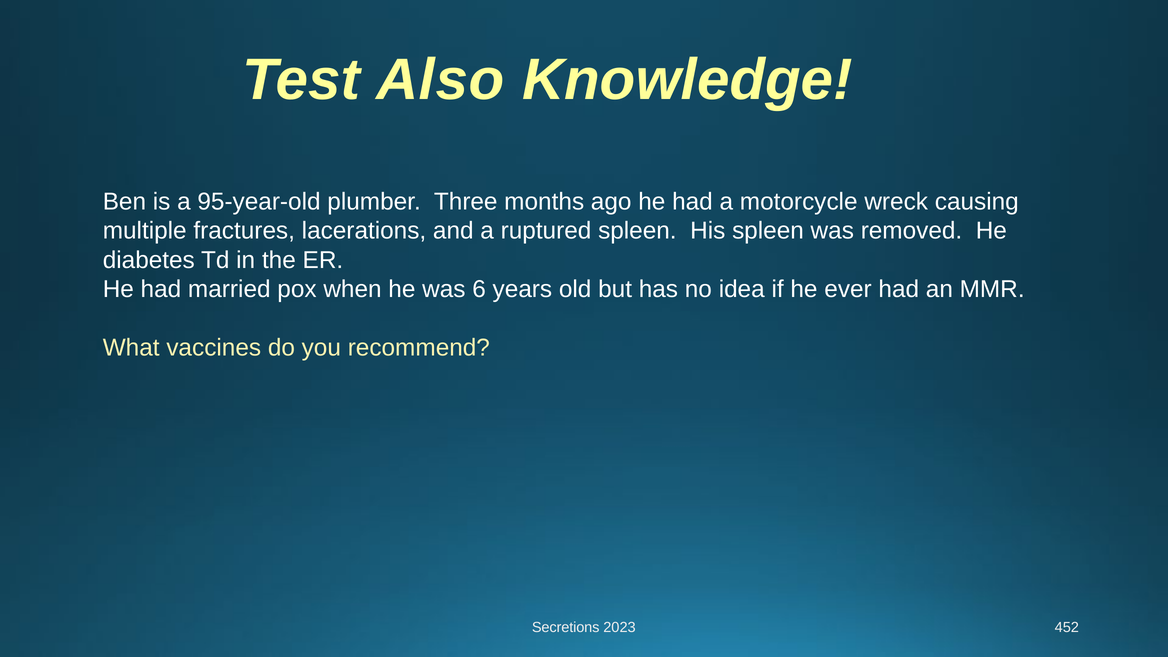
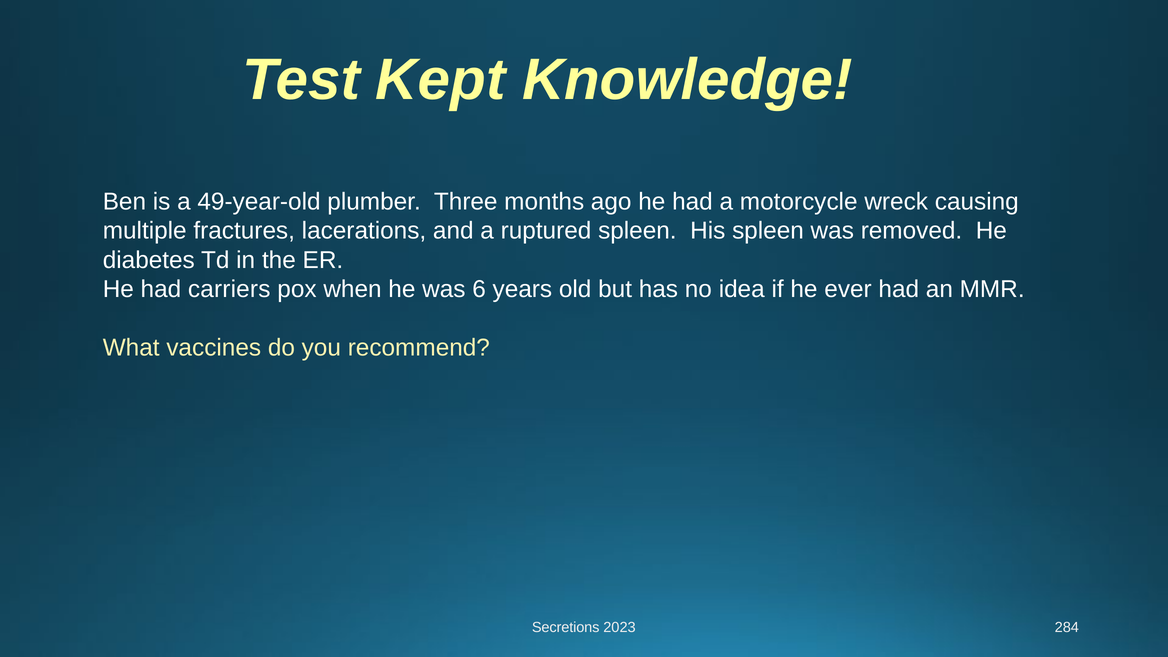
Also: Also -> Kept (440, 80)
95-year-old: 95-year-old -> 49-year-old (259, 202)
married: married -> carriers (229, 289)
452: 452 -> 284 (1067, 627)
